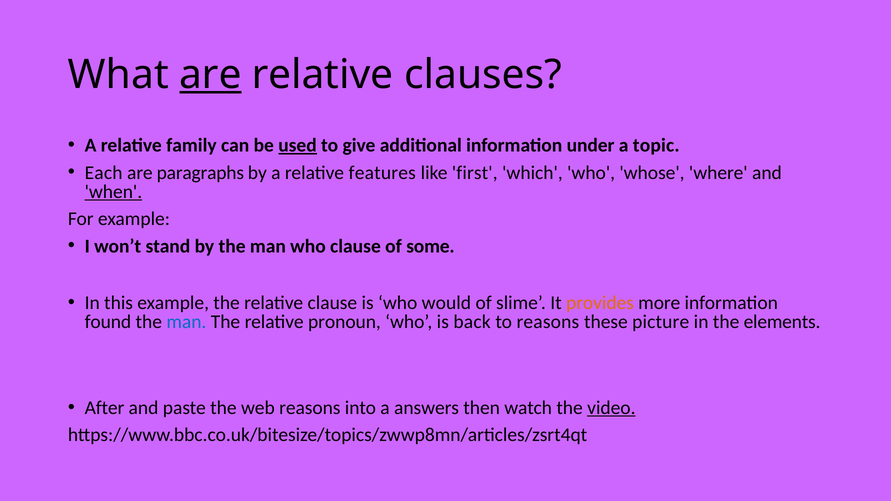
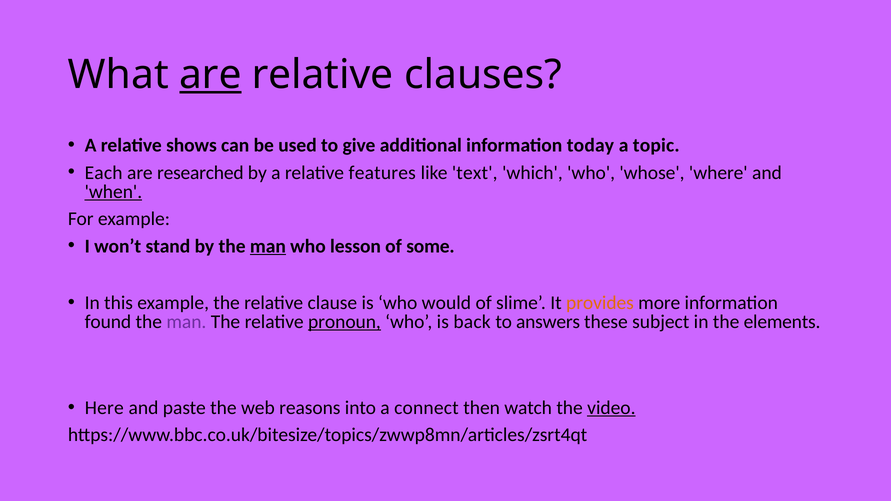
family: family -> shows (191, 145)
used underline: present -> none (298, 145)
under: under -> today (590, 145)
paragraphs: paragraphs -> researched (200, 173)
first: first -> text (475, 173)
man underline: none -> present (268, 246)
who clause: clause -> lesson (355, 246)
man colour: blue -> purple (186, 322)
pronoun underline: none -> present (344, 322)
to reasons: reasons -> answers (548, 322)
picture: picture -> subject (661, 322)
After: After -> Here (104, 408)
answers: answers -> connect (426, 408)
